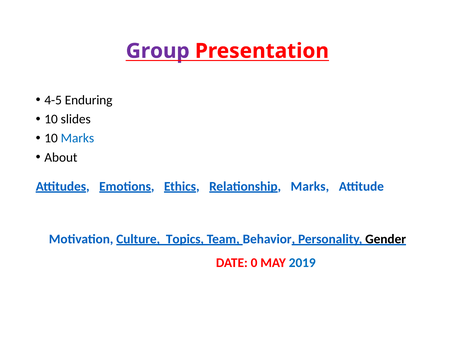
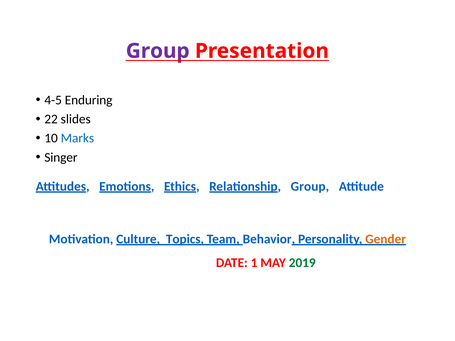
10: 10 -> 22 (51, 119)
About: About -> Singer (61, 157)
Relationship Marks: Marks -> Group (310, 186)
Gender colour: black -> orange (386, 239)
0: 0 -> 1 (254, 263)
2019 colour: blue -> green (302, 263)
